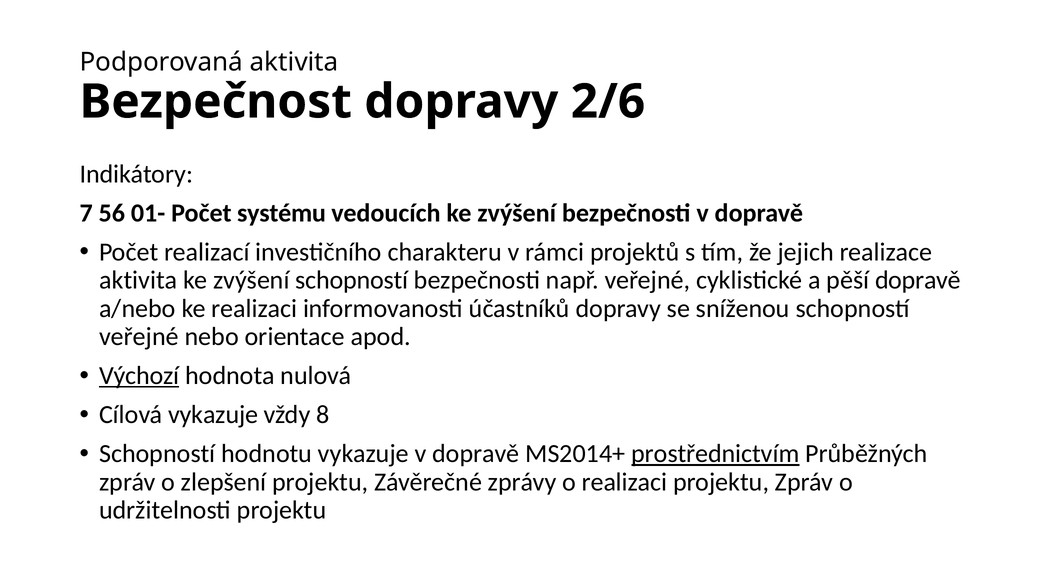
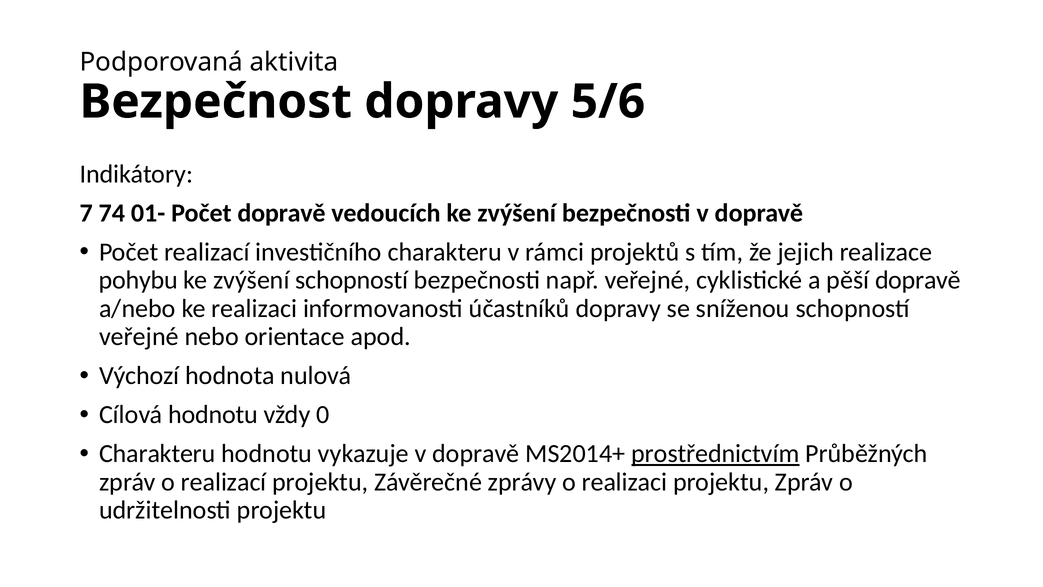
2/6: 2/6 -> 5/6 (608, 102)
56: 56 -> 74 (112, 213)
Počet systému: systému -> dopravě (282, 213)
aktivita: aktivita -> pohybu (138, 280)
Výchozí underline: present -> none (139, 376)
Cílová vykazuje: vykazuje -> hodnotu (213, 415)
8: 8 -> 0 (323, 415)
Schopností: Schopností -> Charakteru (157, 454)
o zlepšení: zlepšení -> realizací (224, 482)
